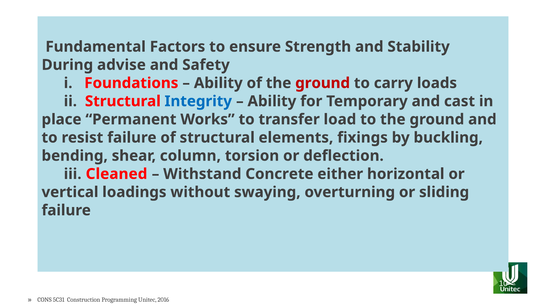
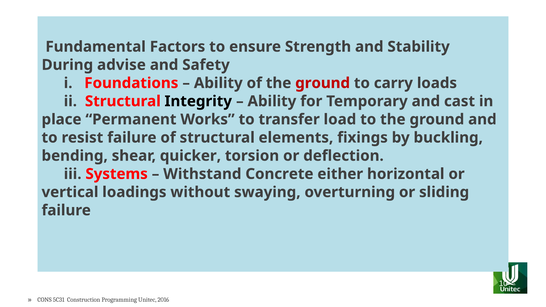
Integrity colour: blue -> black (198, 101)
column: column -> quicker (190, 156)
Cleaned: Cleaned -> Systems (117, 174)
